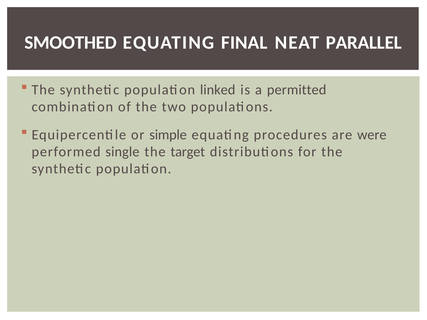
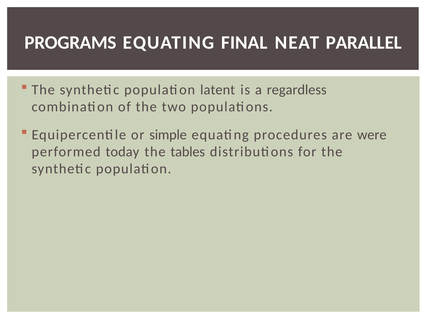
SMOOTHED: SMOOTHED -> PROGRAMS (71, 43)
linked: linked -> latent (218, 90)
permitted: permitted -> regardless (297, 90)
single: single -> today (122, 152)
target: target -> tables (188, 152)
